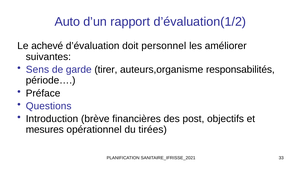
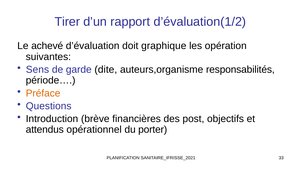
Auto: Auto -> Tirer (67, 22)
personnel: personnel -> graphique (164, 46)
améliorer: améliorer -> opération (226, 46)
tirer: tirer -> dite (106, 70)
Préface colour: black -> orange (43, 93)
mesures: mesures -> attendus (45, 130)
tirées: tirées -> porter (153, 130)
